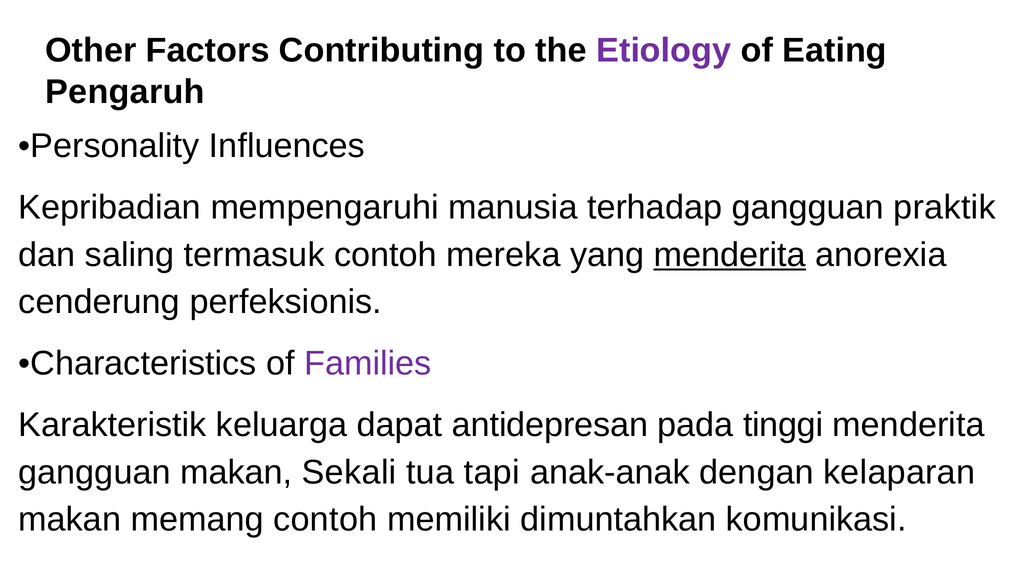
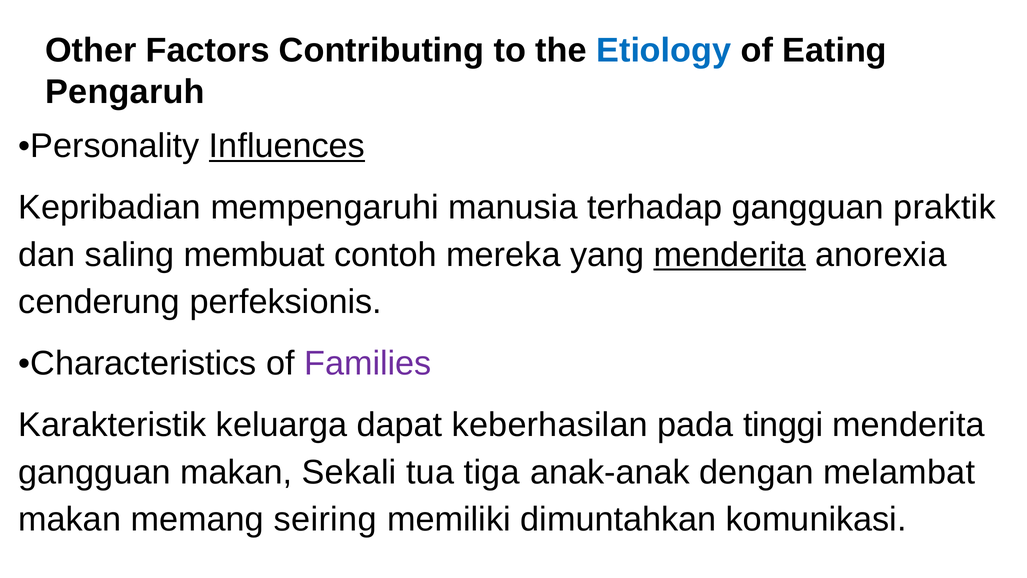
Etiology colour: purple -> blue (664, 51)
Influences underline: none -> present (287, 146)
termasuk: termasuk -> membuat (254, 255)
antidepresan: antidepresan -> keberhasilan (550, 425)
tapi: tapi -> tiga (492, 472)
kelaparan: kelaparan -> melambat (899, 472)
memang contoh: contoh -> seiring (325, 519)
